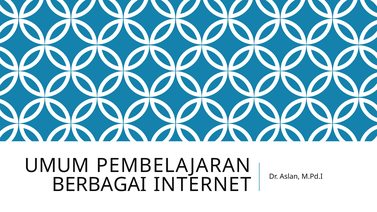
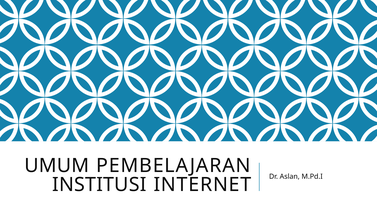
BERBAGAI: BERBAGAI -> INSTITUSI (99, 185)
